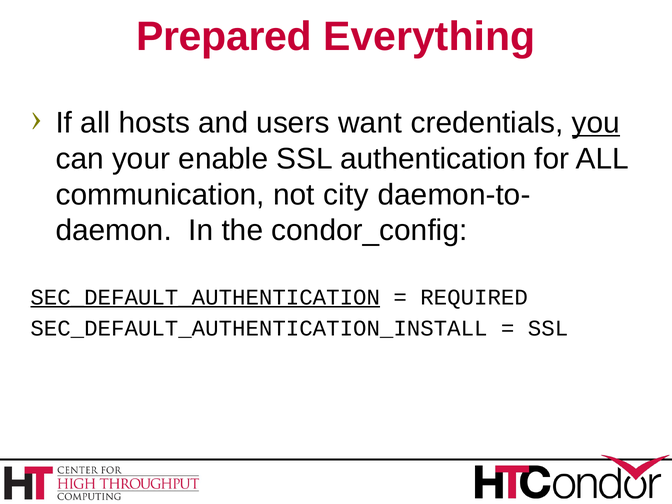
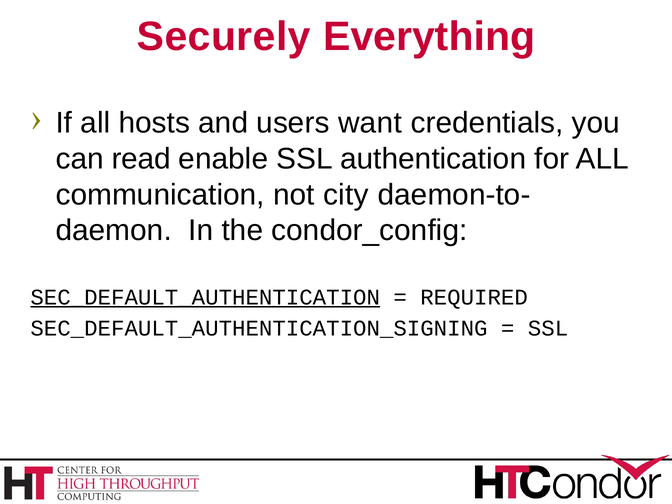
Prepared: Prepared -> Securely (224, 36)
you underline: present -> none (596, 123)
your: your -> read (141, 159)
SEC_DEFAULT_AUTHENTICATION_INSTALL: SEC_DEFAULT_AUTHENTICATION_INSTALL -> SEC_DEFAULT_AUTHENTICATION_SIGNING (259, 329)
